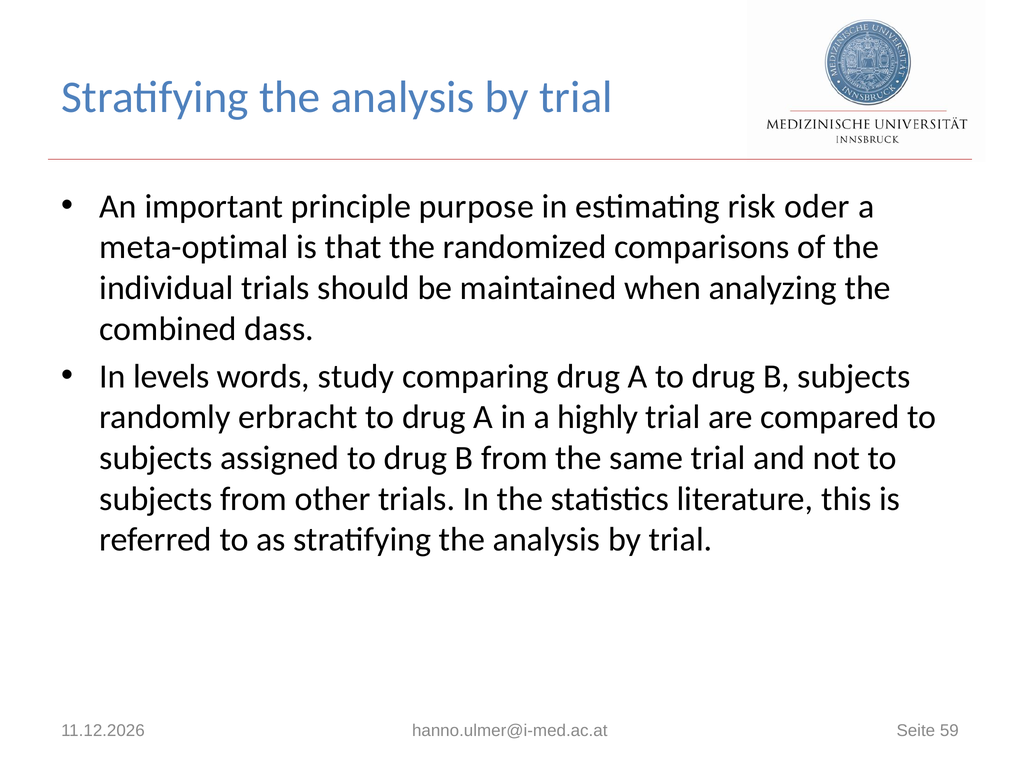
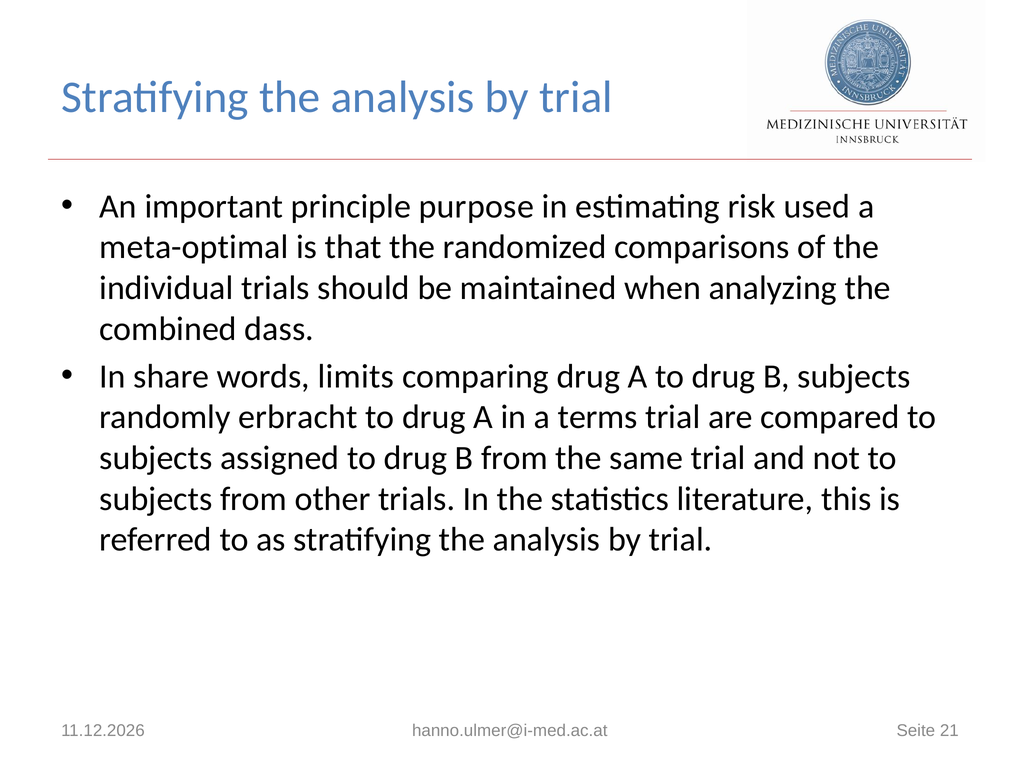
oder: oder -> used (817, 206)
levels: levels -> share (171, 376)
study: study -> limits (356, 376)
highly: highly -> terms (598, 417)
59: 59 -> 21 (949, 731)
